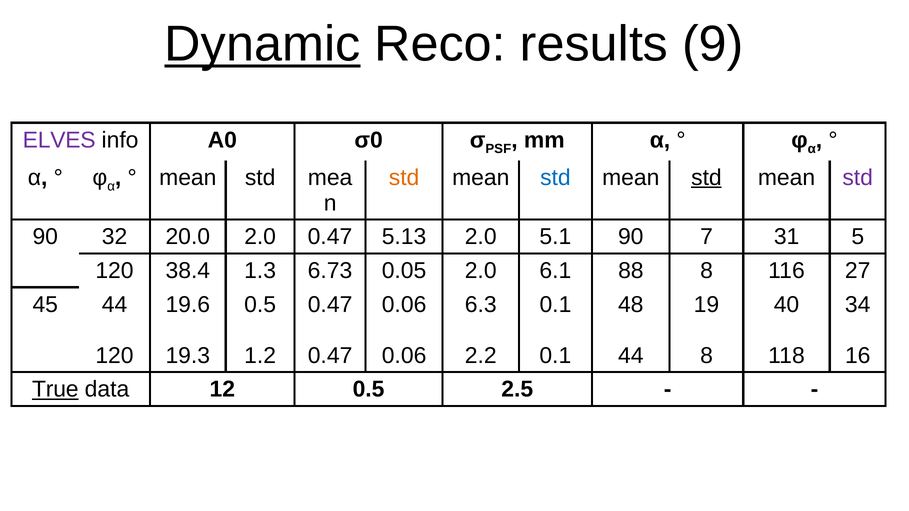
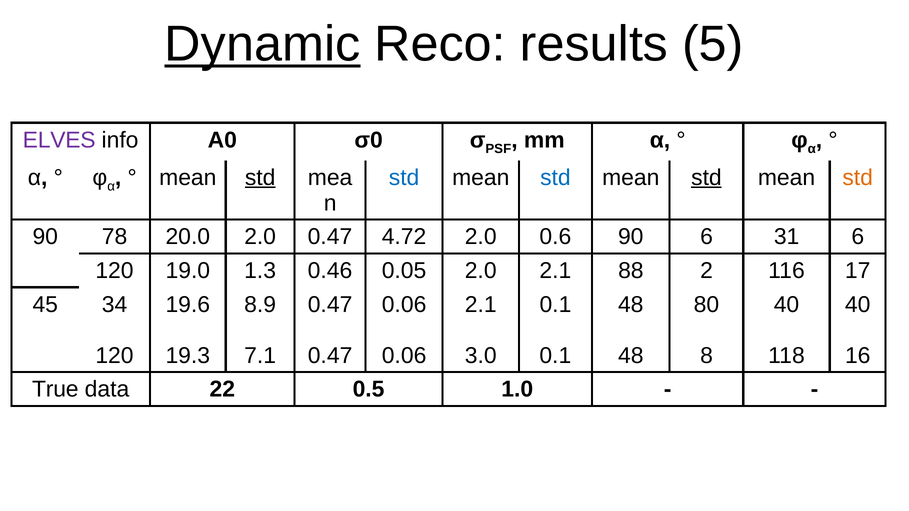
9: 9 -> 5 (713, 44)
std underline: none -> present (260, 178)
std colour: orange -> blue (404, 178)
std colour: purple -> orange (858, 178)
32: 32 -> 78 (115, 237)
5.13: 5.13 -> 4.72 (404, 237)
5.1: 5.1 -> 0.6 (555, 237)
90 7: 7 -> 6 (707, 237)
31 5: 5 -> 6 (858, 237)
38.4: 38.4 -> 19.0 (188, 271)
6.73: 6.73 -> 0.46 (330, 271)
2.0 6.1: 6.1 -> 2.1 (555, 271)
88 8: 8 -> 2 (707, 271)
27: 27 -> 17 (858, 271)
45 44: 44 -> 34 (115, 305)
19.6 0.5: 0.5 -> 8.9 (260, 305)
0.06 6.3: 6.3 -> 2.1 (481, 305)
19: 19 -> 80 (706, 305)
40 34: 34 -> 40 (858, 305)
1.2: 1.2 -> 7.1 (260, 356)
2.2: 2.2 -> 3.0 (481, 356)
44: 44 -> 48 (631, 356)
True underline: present -> none (55, 390)
12: 12 -> 22 (222, 390)
2.5: 2.5 -> 1.0 (517, 390)
